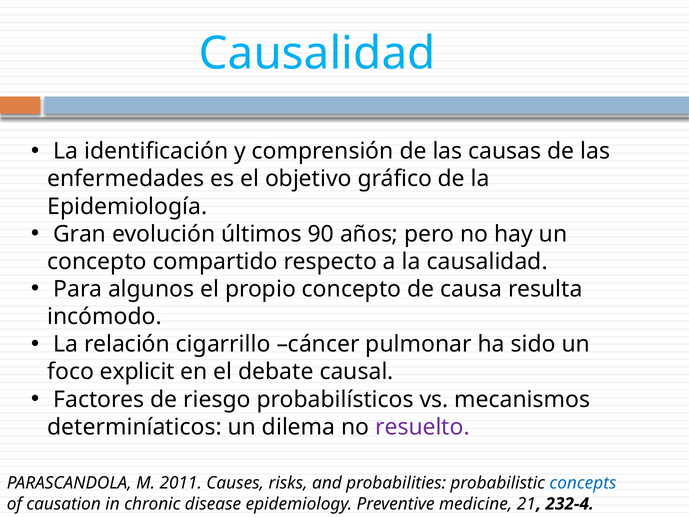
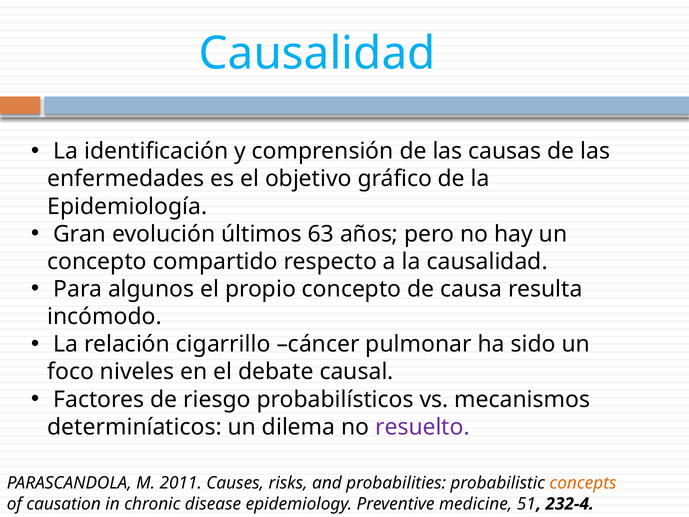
90: 90 -> 63 (321, 234)
explicit: explicit -> niveles (137, 372)
concepts colour: blue -> orange (583, 483)
21: 21 -> 51 (526, 504)
